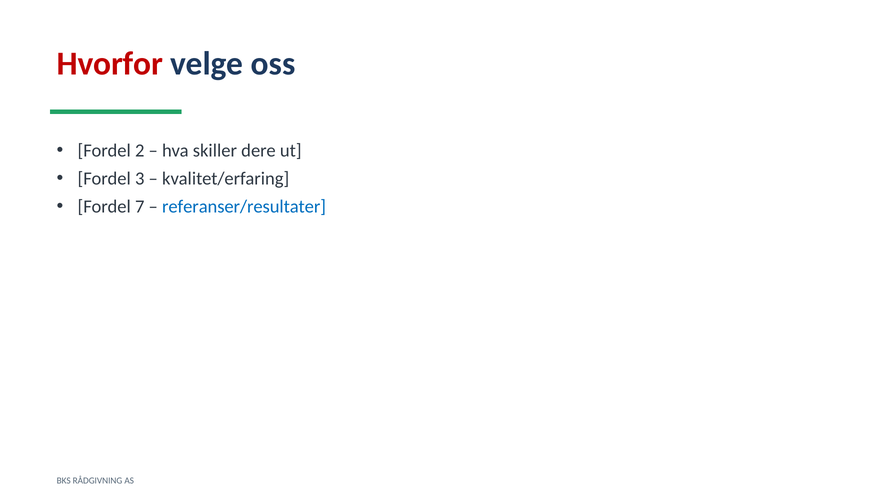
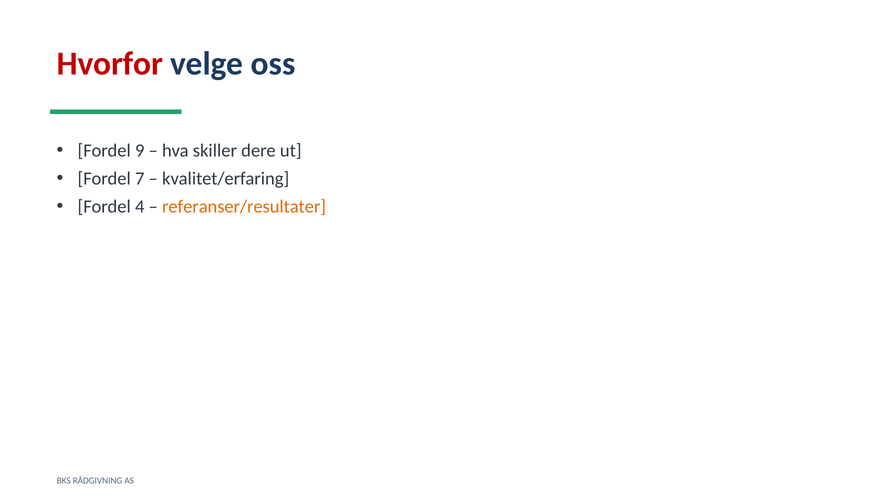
2: 2 -> 9 (140, 151)
3: 3 -> 7 (140, 179)
7: 7 -> 4 (140, 207)
referanser/resultater colour: blue -> orange (244, 207)
